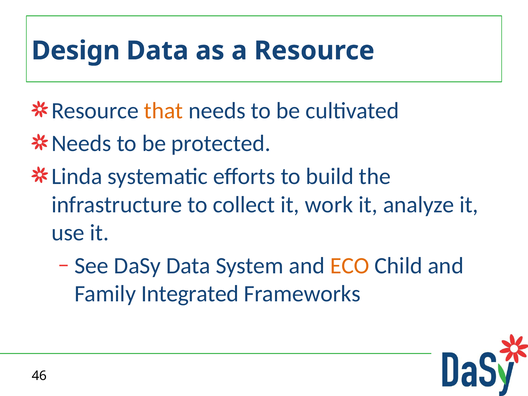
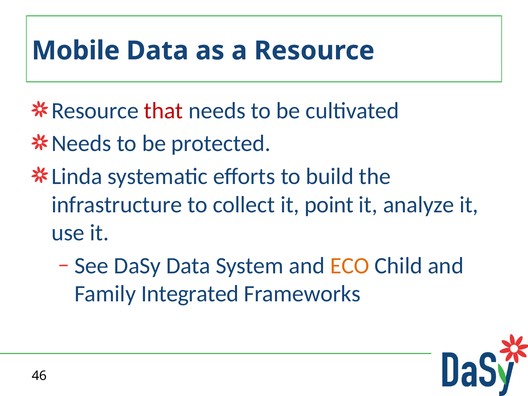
Design: Design -> Mobile (76, 51)
that colour: orange -> red (164, 111)
work: work -> point (329, 205)
